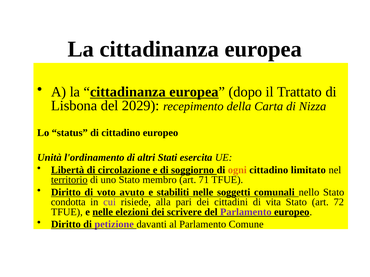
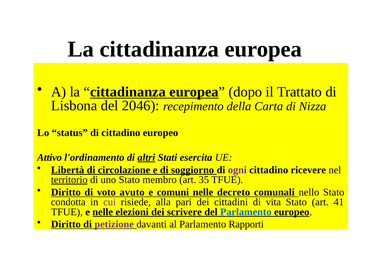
2029: 2029 -> 2046 (141, 106)
Unità: Unità -> Attivo (49, 158)
altri underline: none -> present (146, 158)
ogni colour: orange -> purple (237, 170)
limitato: limitato -> ricevere (308, 170)
71: 71 -> 35 (204, 180)
stabiliti: stabiliti -> comuni (173, 193)
soggetti: soggetti -> decreto (234, 193)
72: 72 -> 41 (339, 202)
Parlamento colour: purple -> blue (246, 212)
Comune: Comune -> Rapporti (246, 225)
